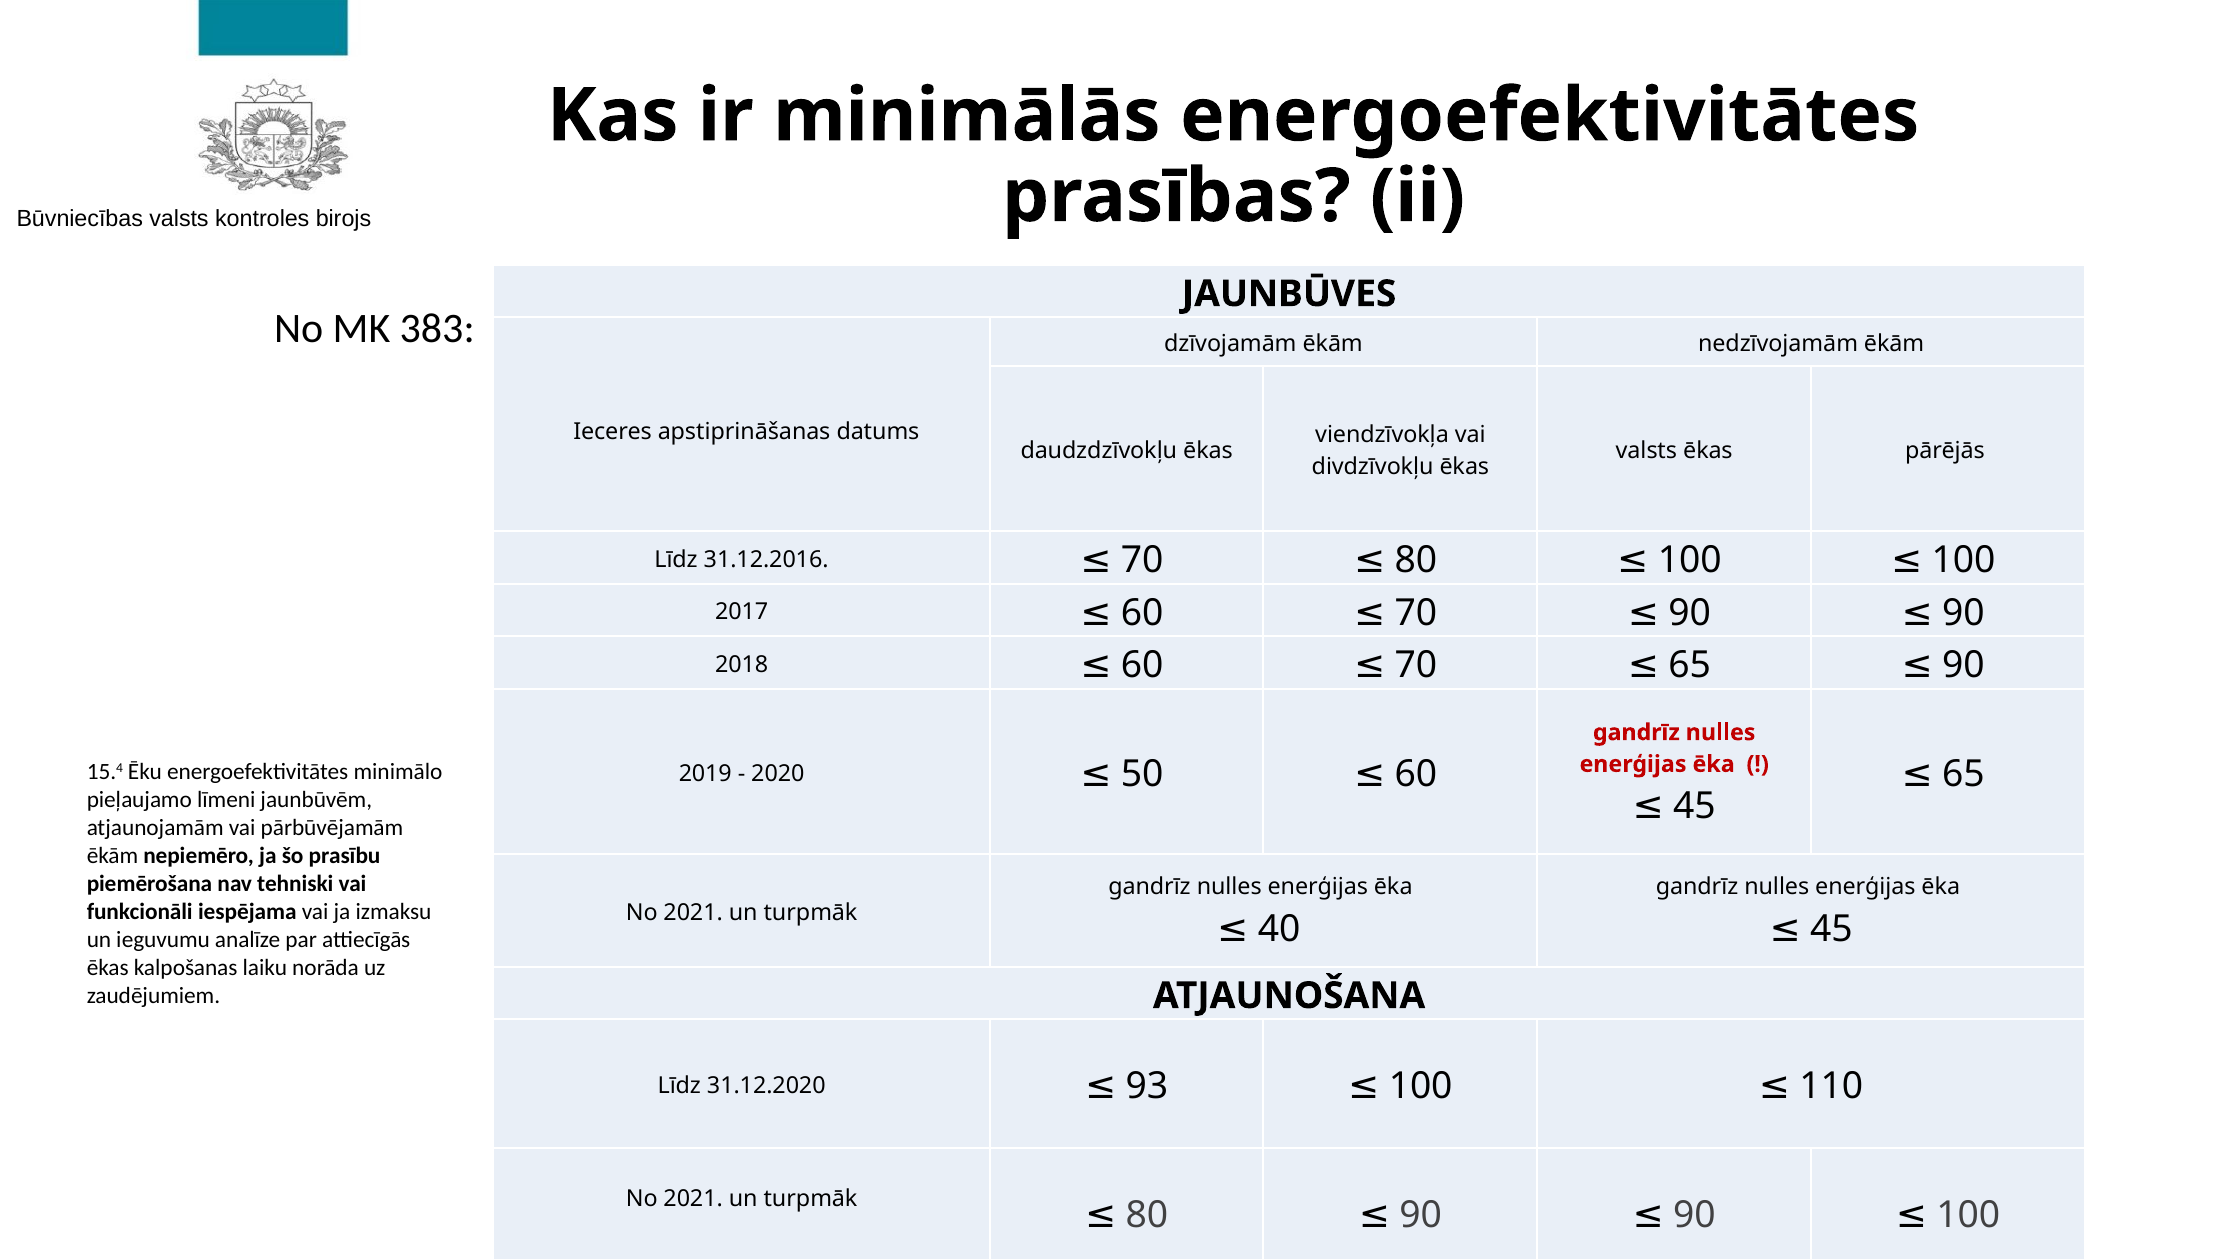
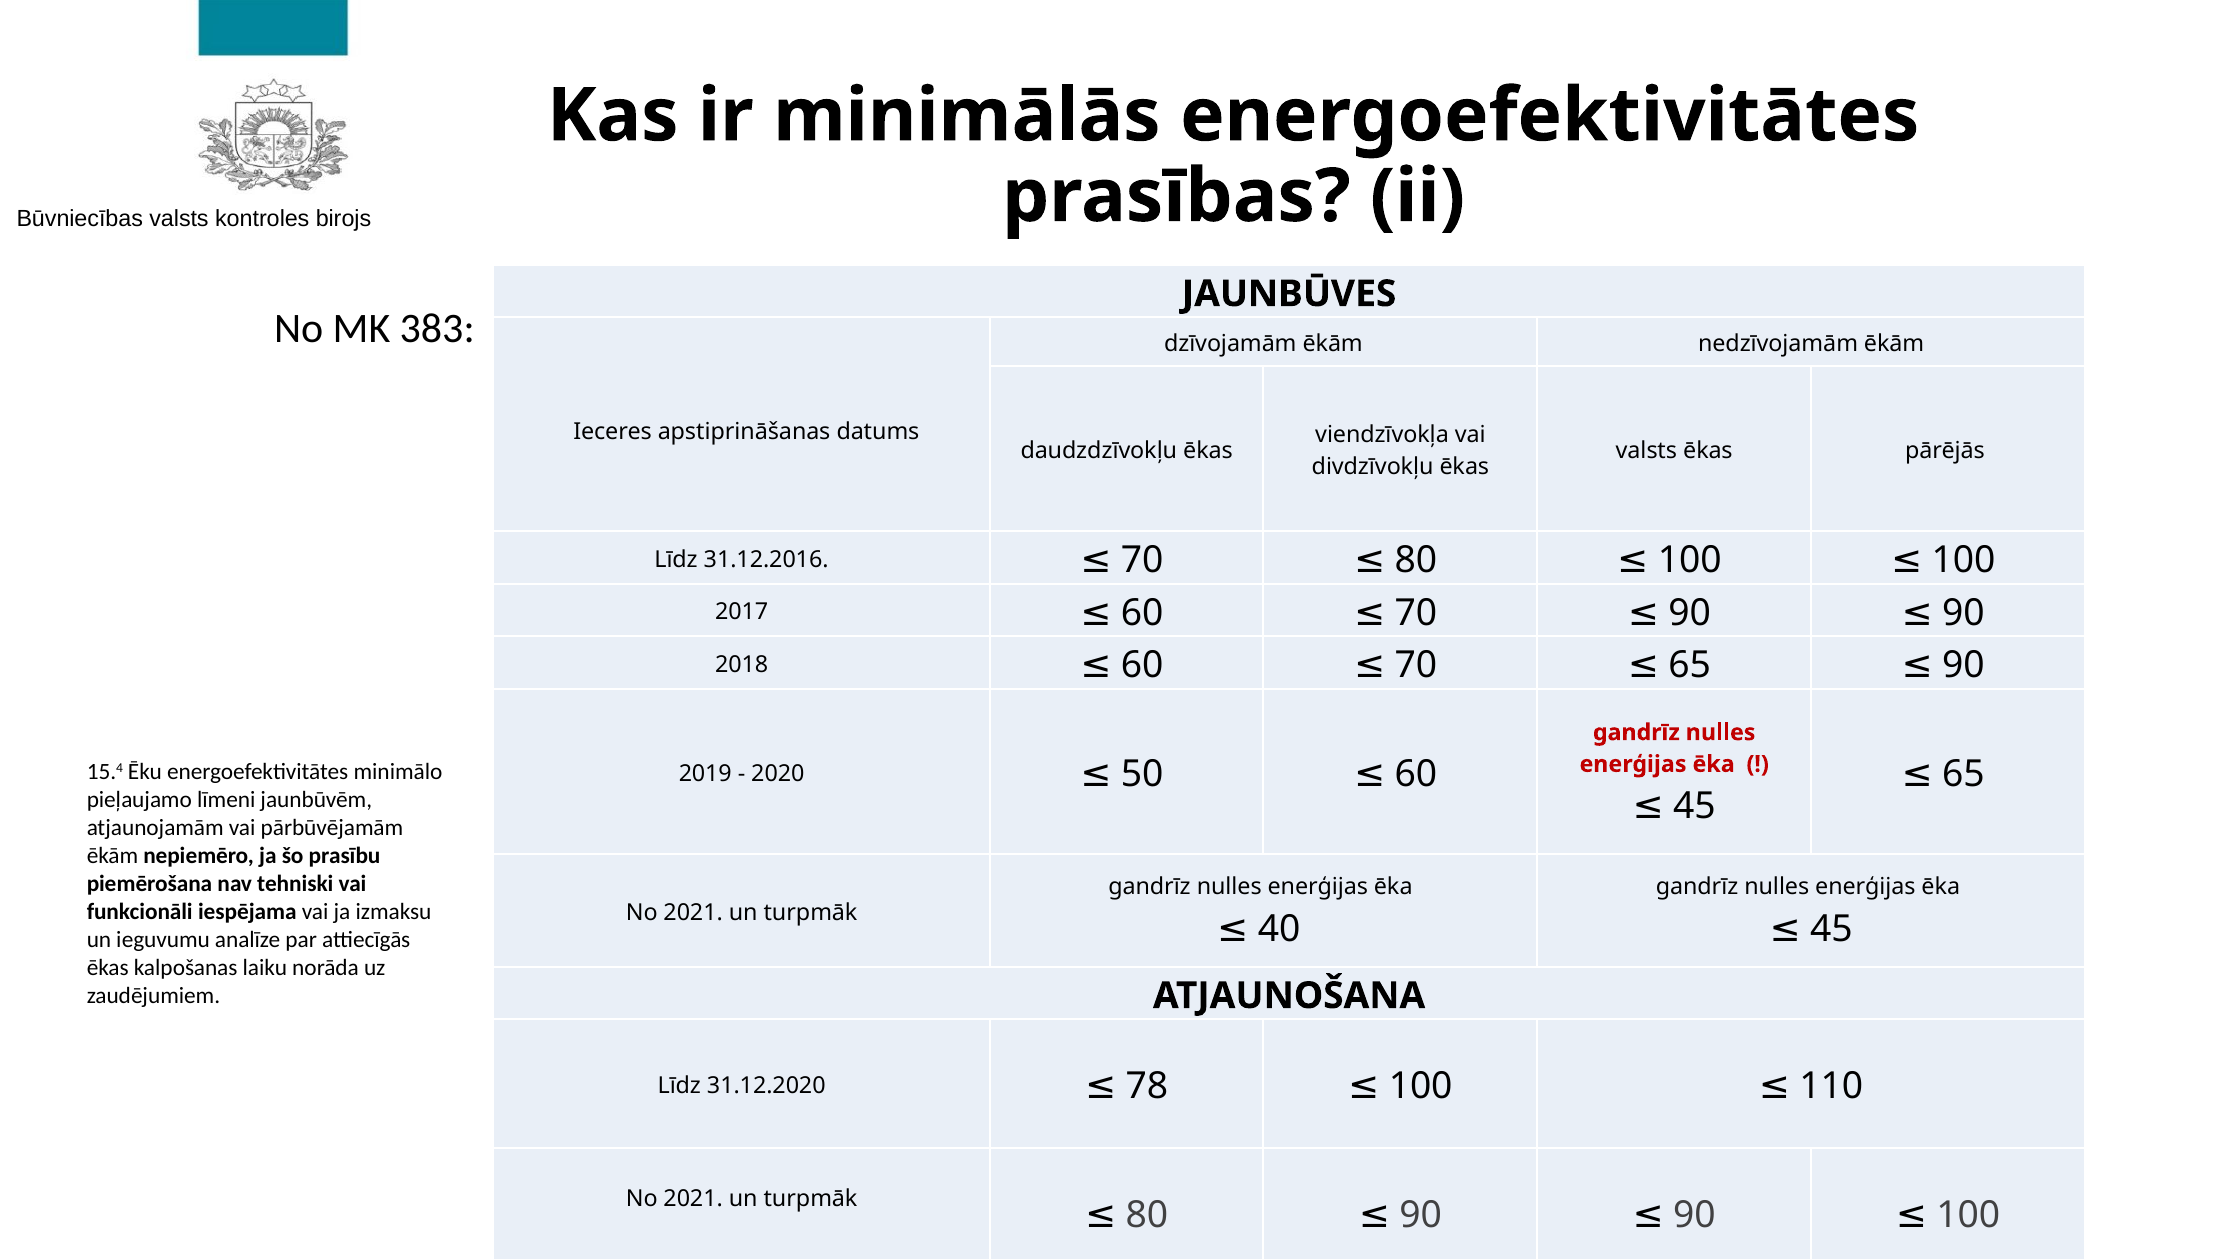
93: 93 -> 78 (1147, 1086)
